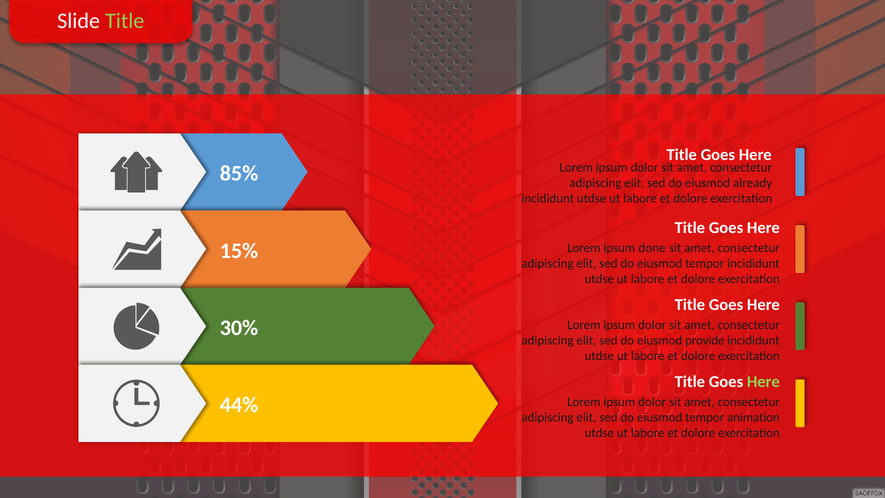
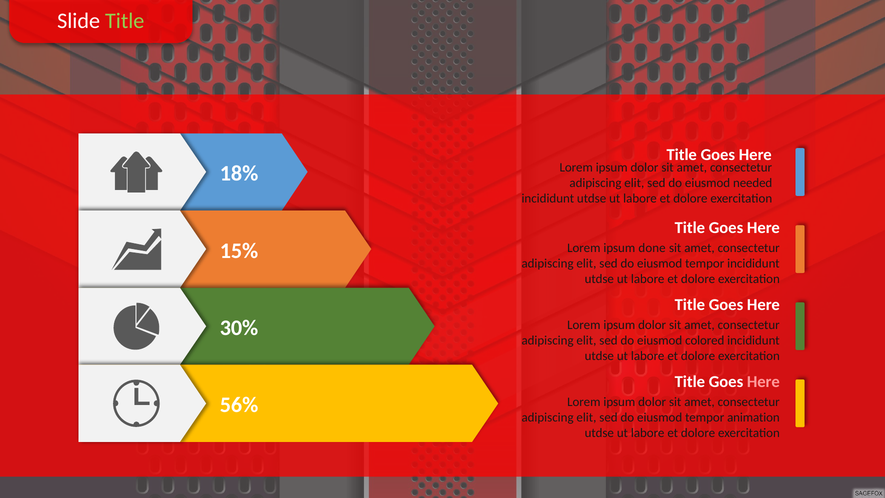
85%: 85% -> 18% (239, 174)
already: already -> needed (753, 183)
provide: provide -> colored (705, 340)
Here colour: light green -> pink (763, 382)
44%: 44% -> 56% (239, 405)
